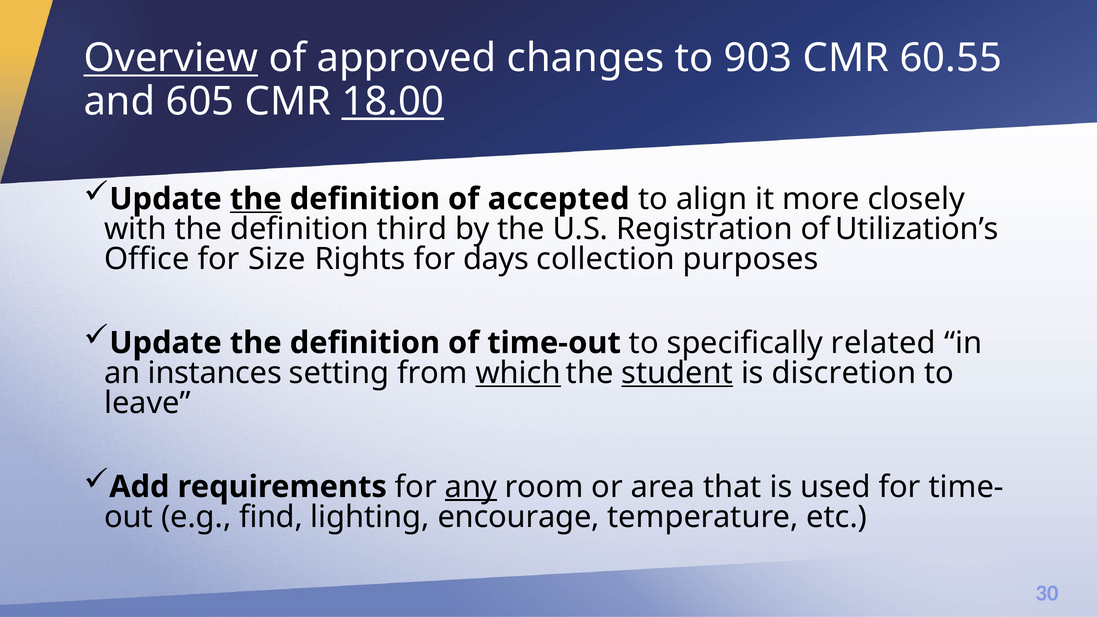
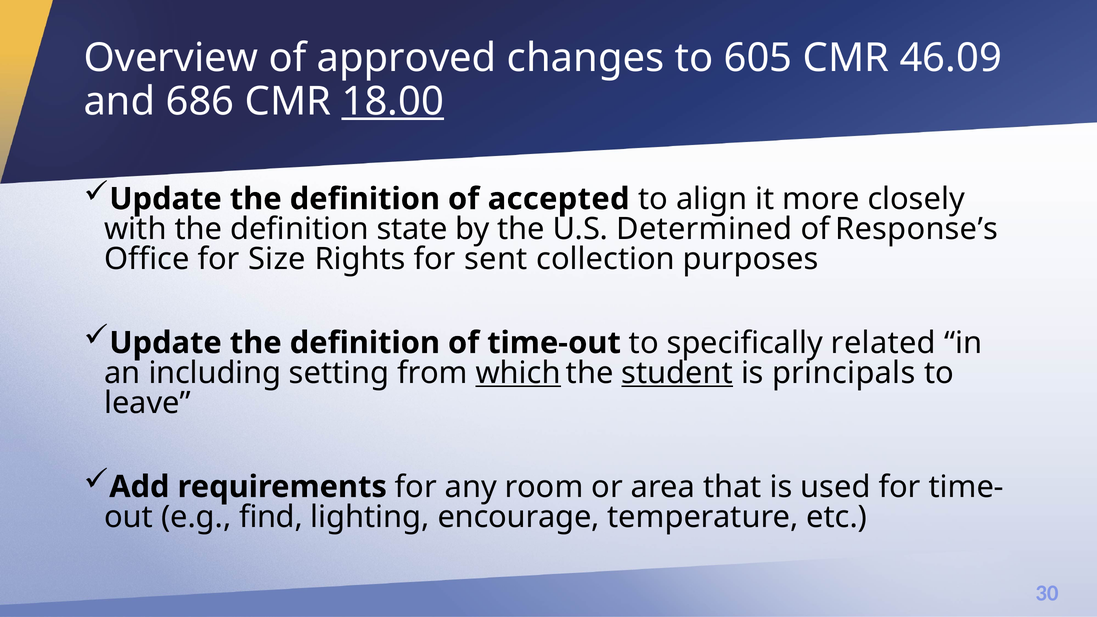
Overview underline: present -> none (171, 58)
903: 903 -> 605 (758, 58)
60.55: 60.55 -> 46.09 (951, 58)
605: 605 -> 686 (200, 101)
the underline: present -> none (256, 199)
third: third -> state (412, 229)
Registration: Registration -> Determined (704, 229)
Utilization’s: Utilization’s -> Response’s (917, 229)
days: days -> sent (496, 259)
instances: instances -> including (215, 373)
discretion: discretion -> principals (844, 373)
any underline: present -> none (471, 487)
